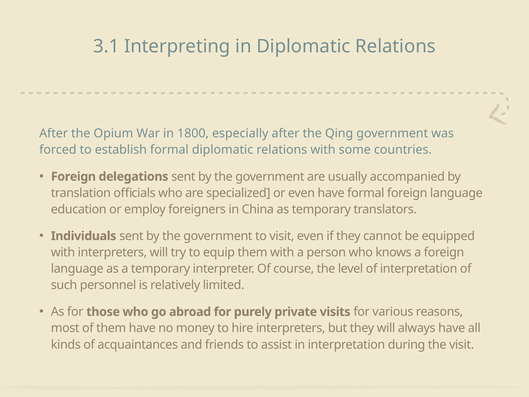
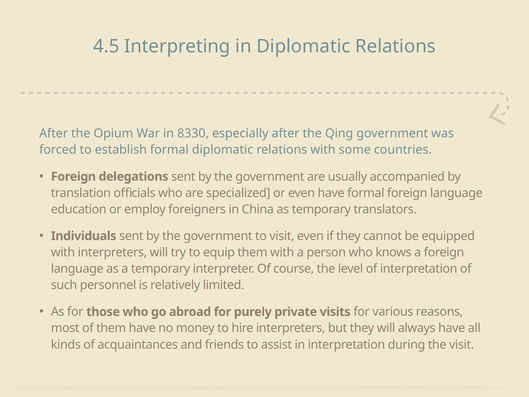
3.1: 3.1 -> 4.5 (106, 46)
1800: 1800 -> 8330 (193, 133)
